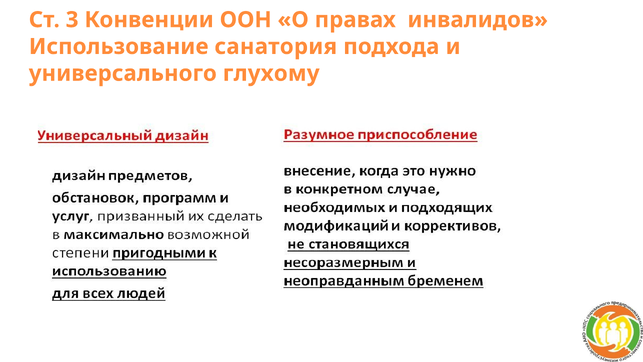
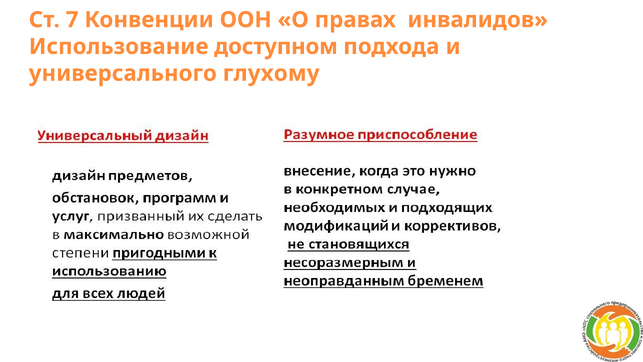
3: 3 -> 7 (72, 20)
санатория: санатория -> доступном (276, 47)
